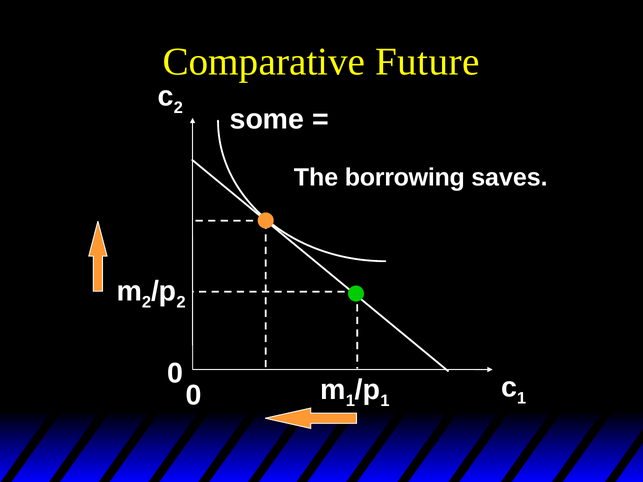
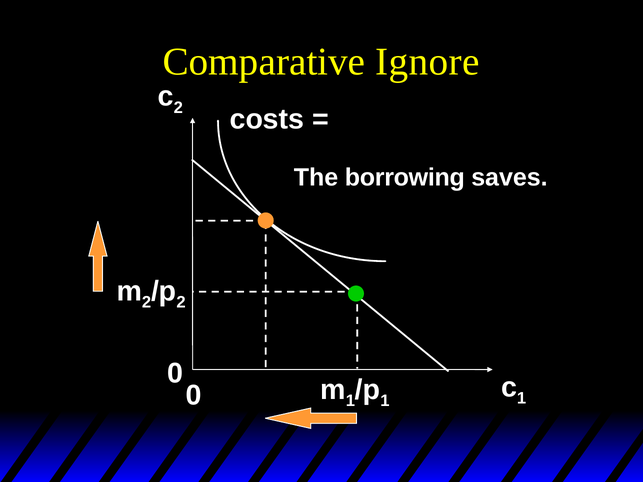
Future: Future -> Ignore (427, 62)
some: some -> costs (267, 119)
